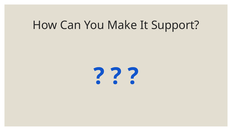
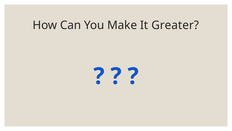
Support: Support -> Greater (175, 25)
